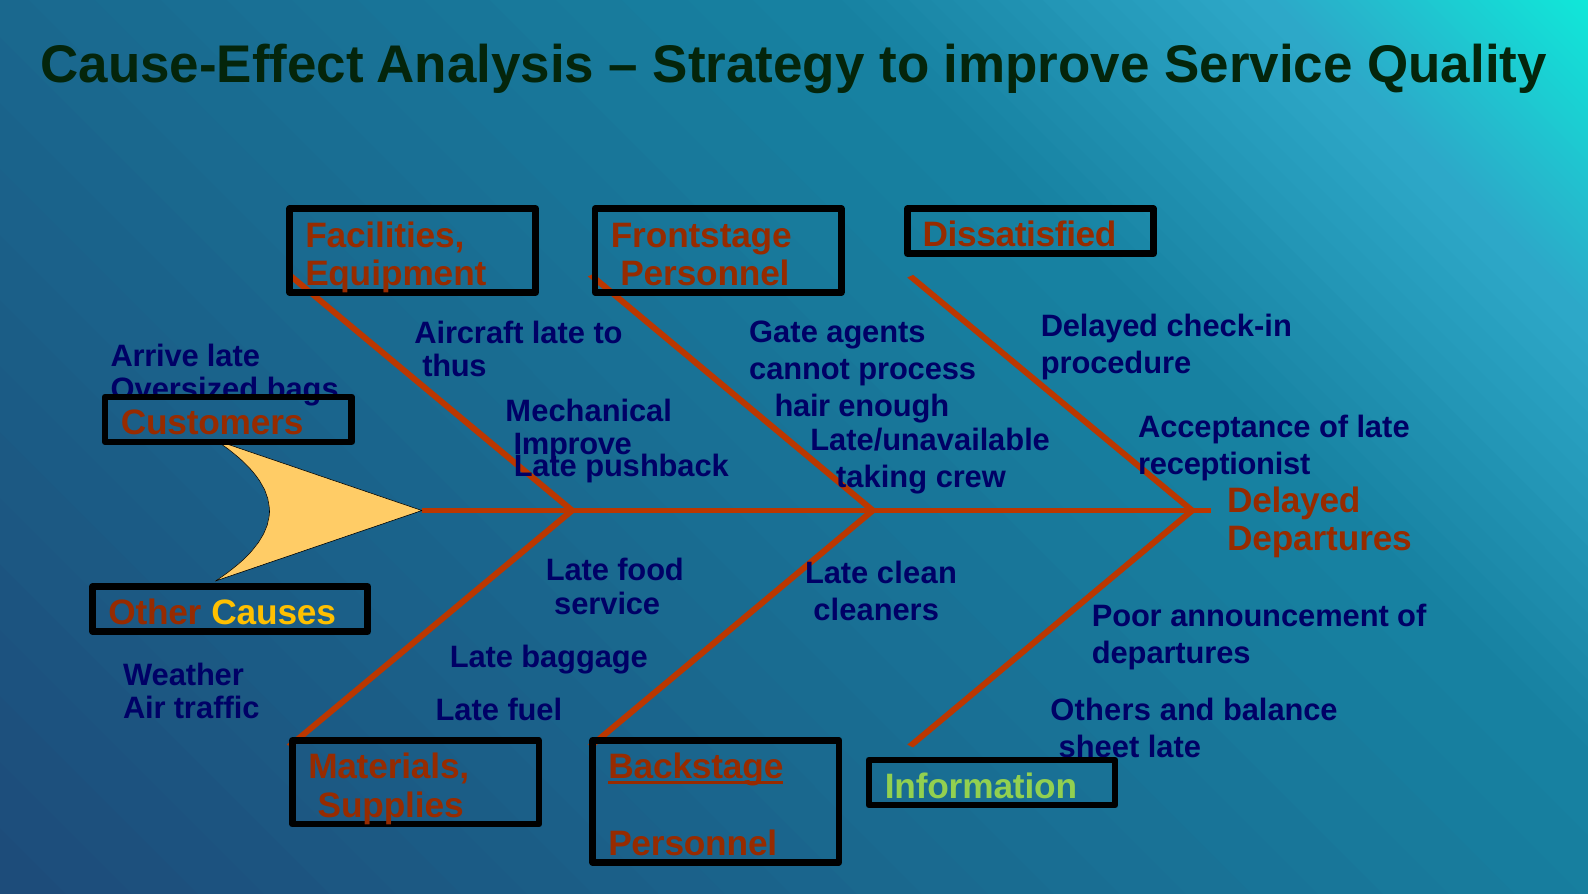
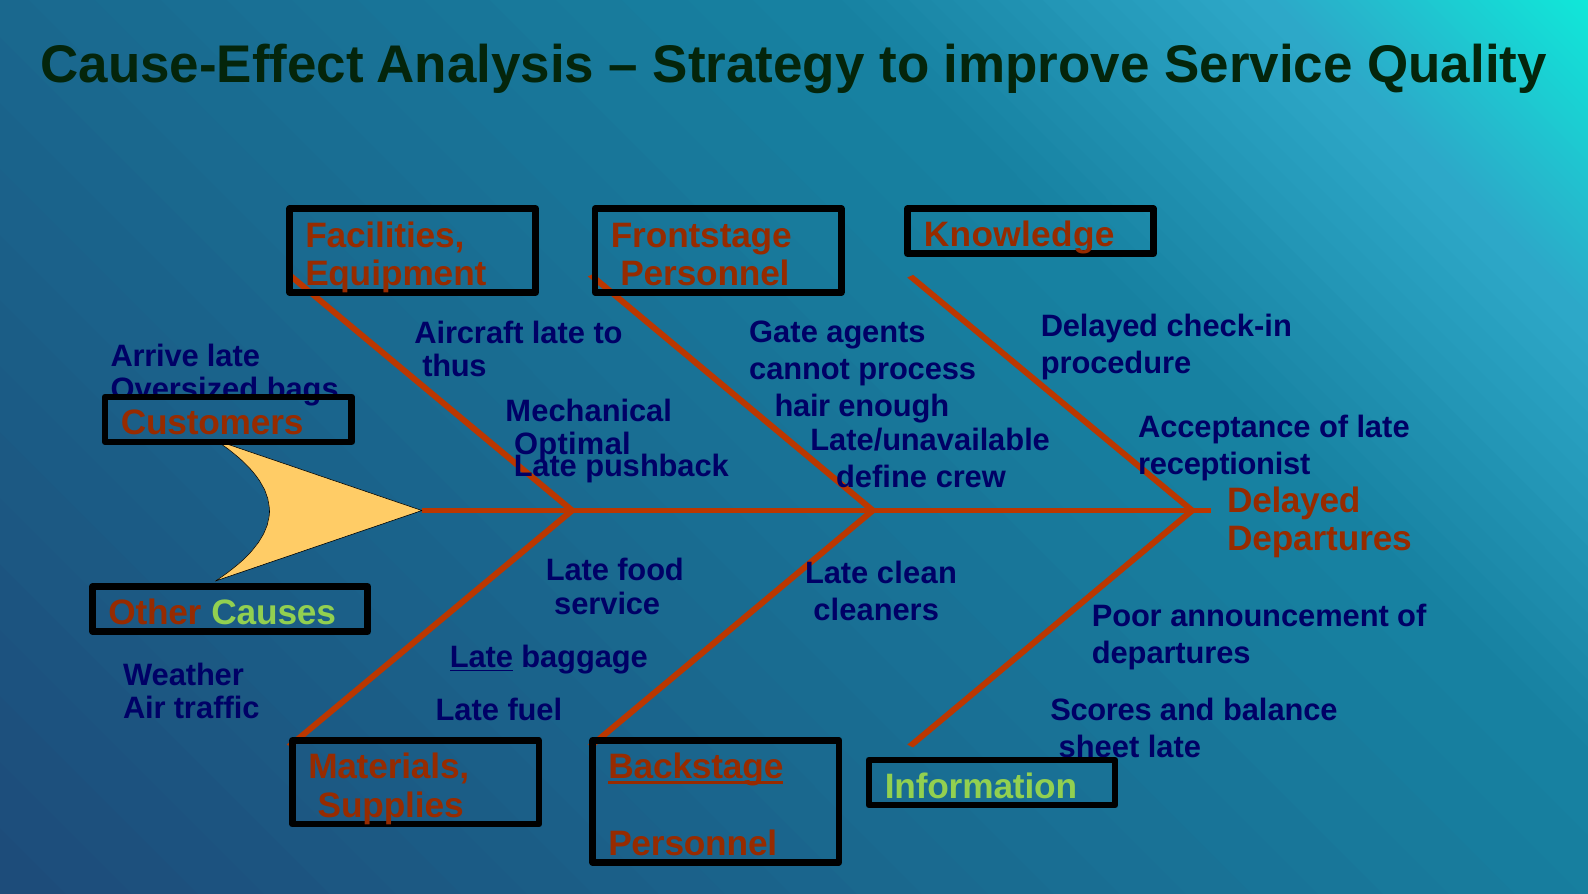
Dissatisfied: Dissatisfied -> Knowledge (1019, 235)
Improve: Improve -> Optimal (572, 444)
taking: taking -> define (882, 477)
Causes colour: yellow -> light green (274, 612)
Late underline: none -> present (481, 657)
Others: Others -> Scores (1101, 710)
